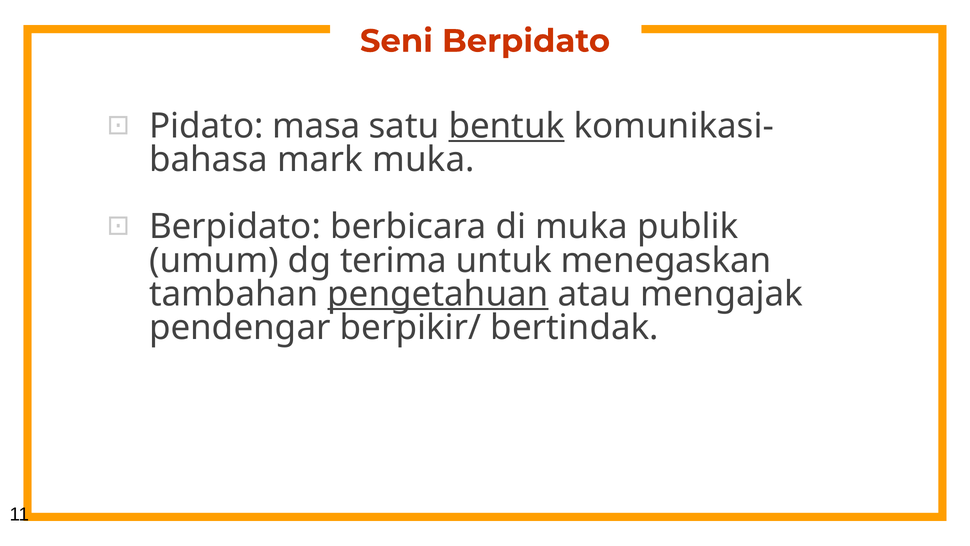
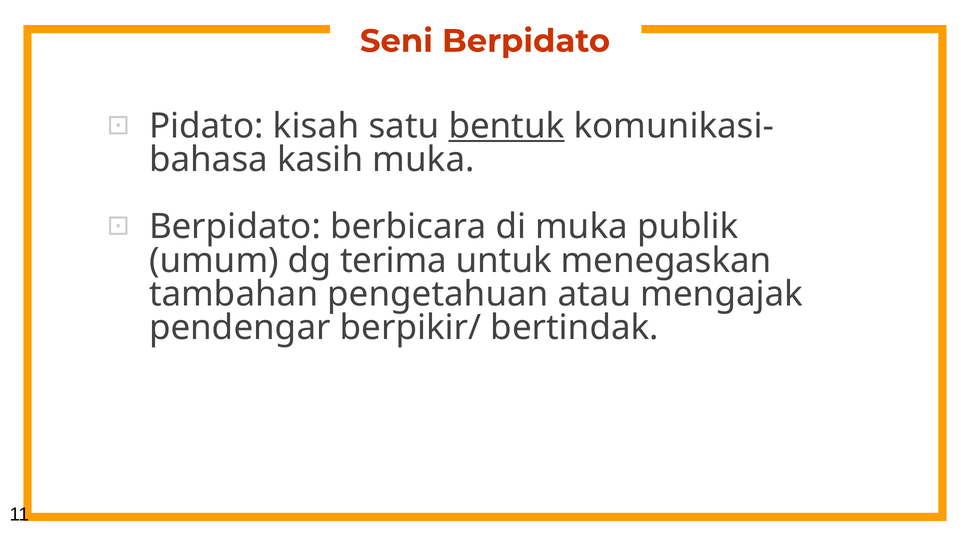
masa: masa -> kisah (316, 126)
mark: mark -> kasih (320, 159)
pengetahuan underline: present -> none (438, 294)
